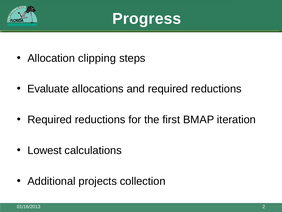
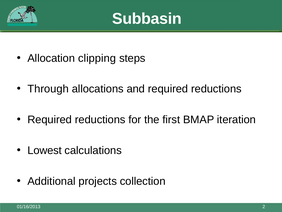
Progress: Progress -> Subbasin (147, 19)
Evaluate: Evaluate -> Through (48, 89)
